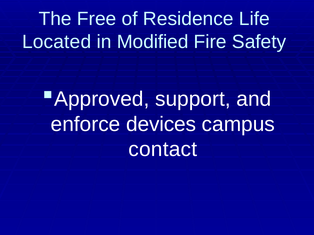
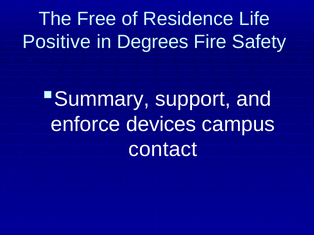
Located: Located -> Positive (57, 42)
Modified: Modified -> Degrees (153, 42)
Approved: Approved -> Summary (102, 99)
